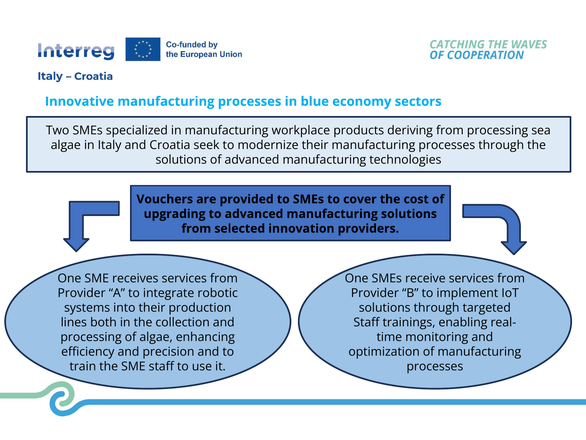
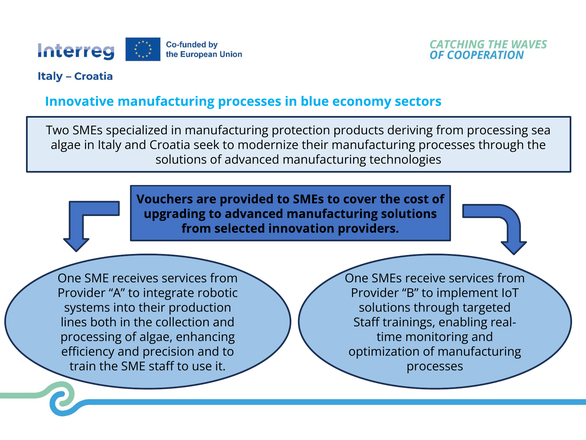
workplace: workplace -> protection (301, 130)
